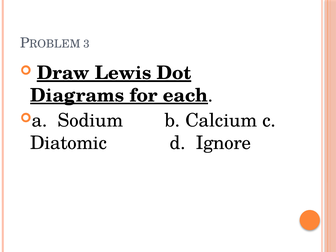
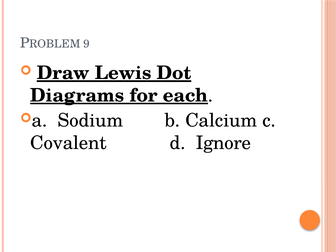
3: 3 -> 9 (87, 44)
Diatomic: Diatomic -> Covalent (68, 143)
